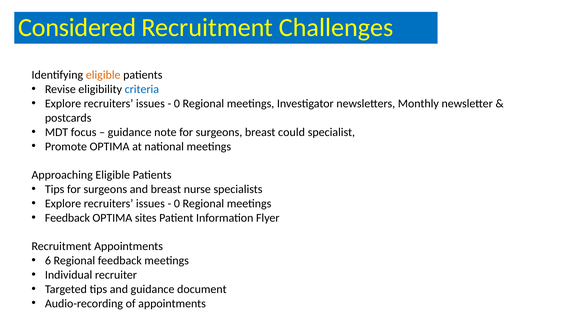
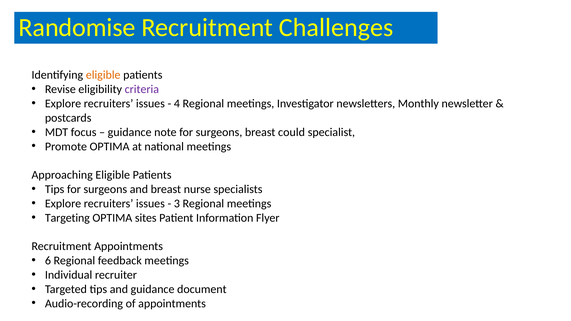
Considered: Considered -> Randomise (77, 28)
criteria colour: blue -> purple (142, 89)
0: 0 -> 4 (177, 104)
0: 0 -> 3 (177, 204)
Feedback: Feedback -> Targeting (67, 218)
